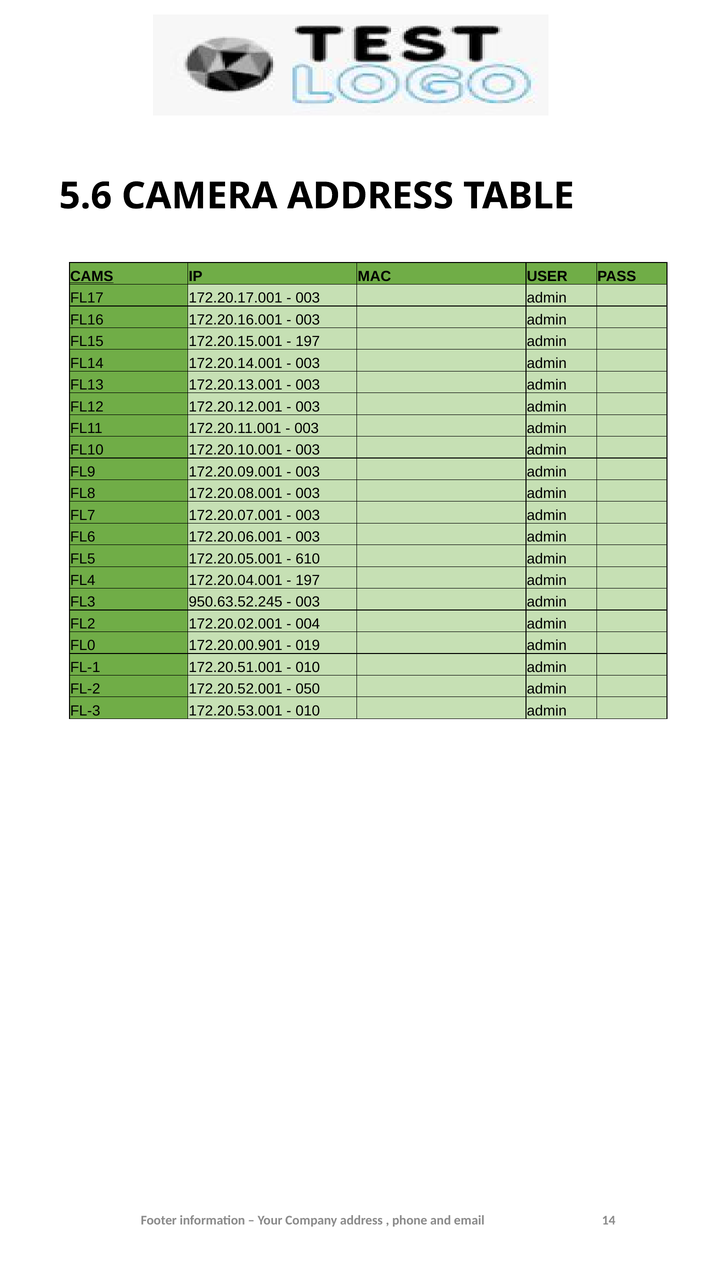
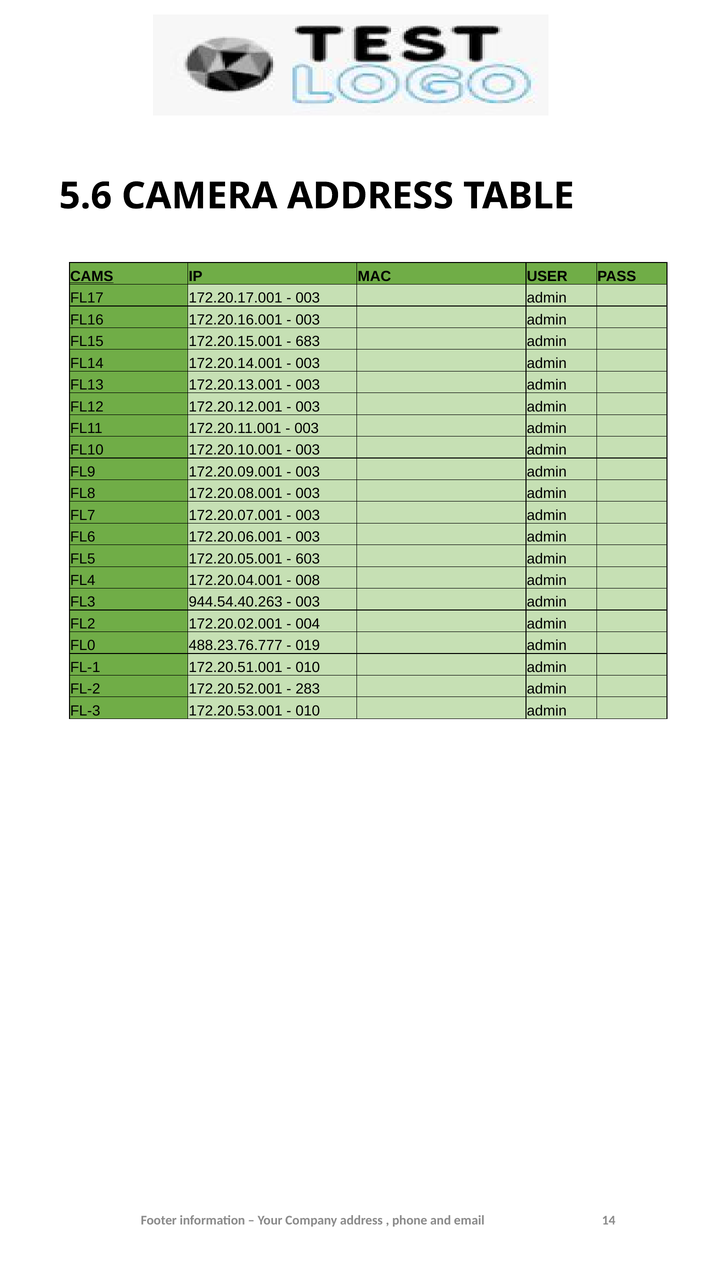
197: 197 -> 683 (308, 341)
610: 610 -> 603 (308, 558)
197: 197 -> 008 (308, 580)
950.63.52.245: 950.63.52.245 -> 944.54.40.263 (236, 602)
172.20.00.901: 172.20.00.901 -> 488.23.76.777 (236, 645)
050: 050 -> 283 (308, 689)
